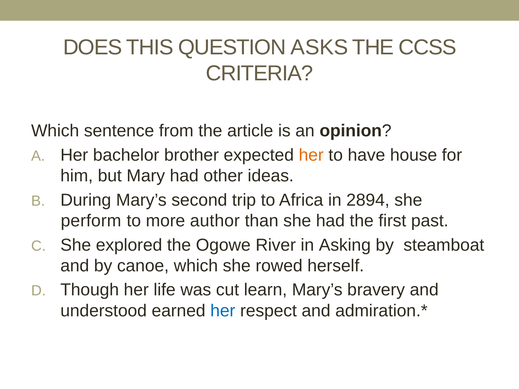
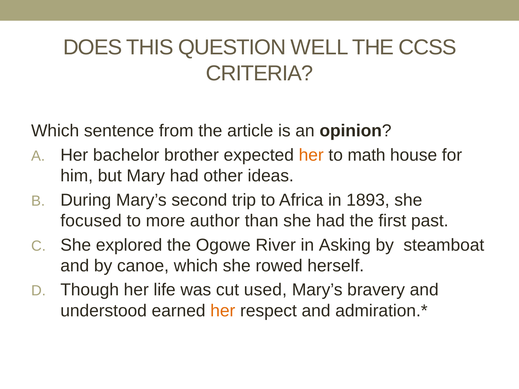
ASKS: ASKS -> WELL (320, 47)
have: have -> math (367, 155)
2894: 2894 -> 1893 (368, 200)
perform: perform -> focused (91, 221)
learn: learn -> used (265, 290)
her colour: blue -> orange (223, 311)
